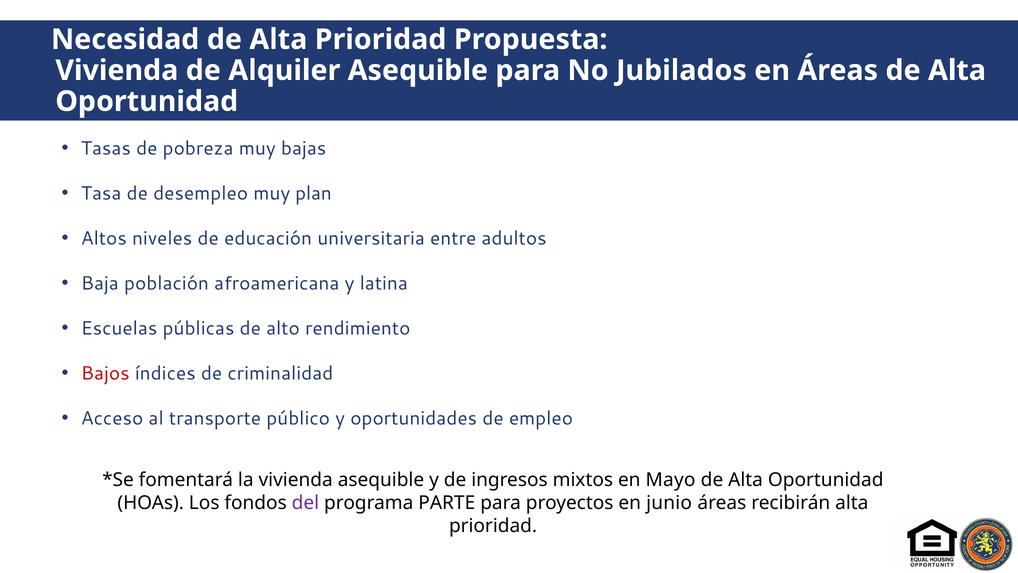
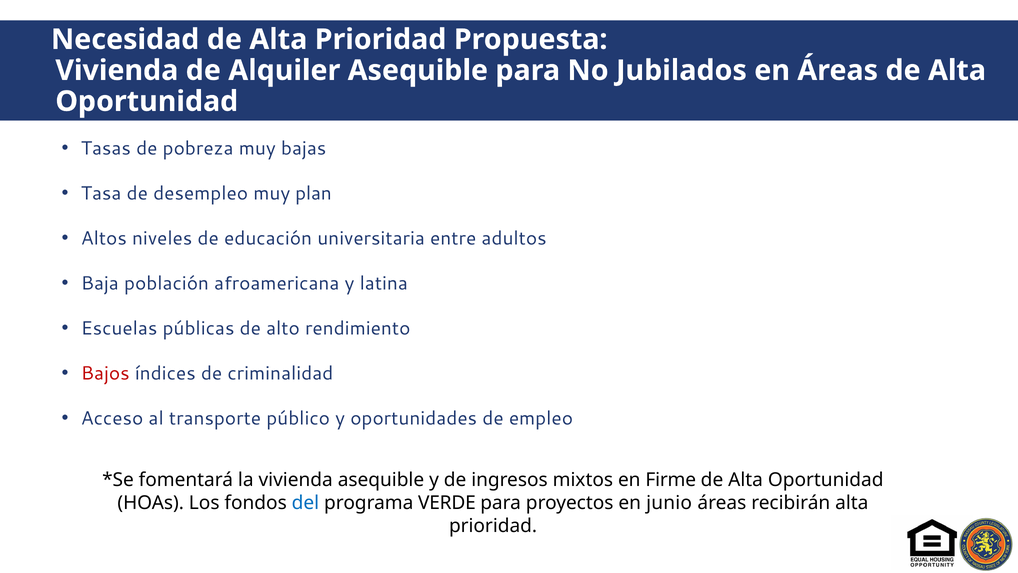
Mayo: Mayo -> Firme (671, 480)
del colour: purple -> blue (305, 503)
PARTE: PARTE -> VERDE (447, 503)
